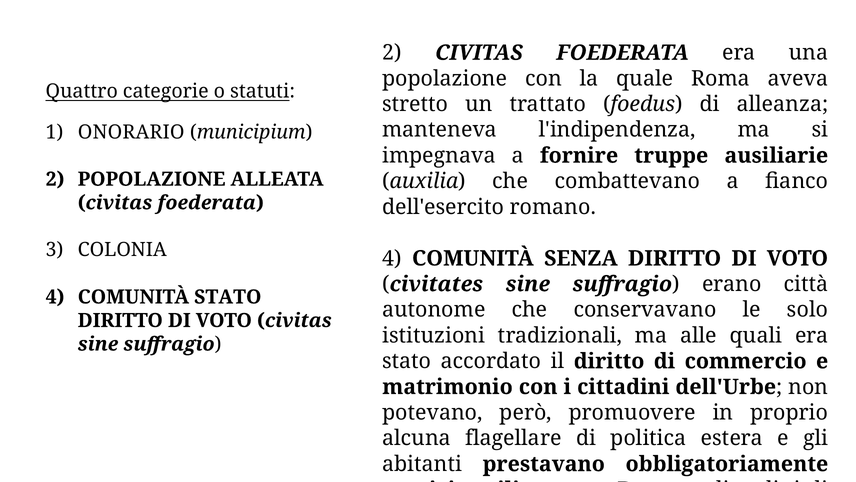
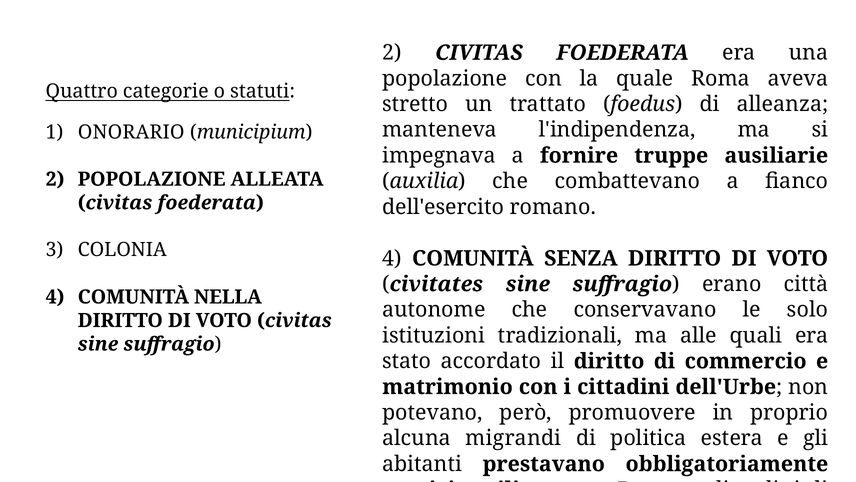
COMUNITÀ STATO: STATO -> NELLA (228, 297)
flagellare: flagellare -> migrandi (513, 438)
